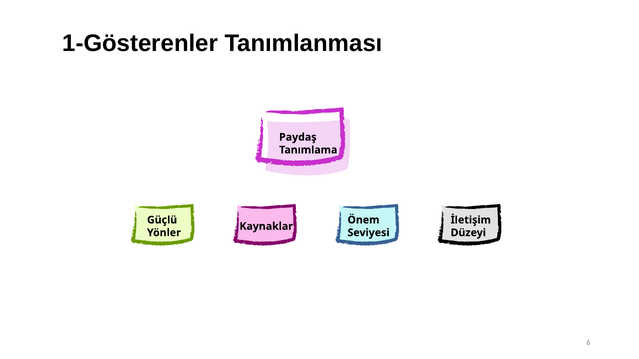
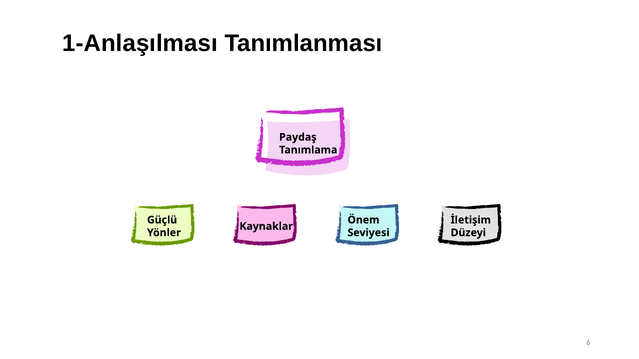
1-Gösterenler: 1-Gösterenler -> 1-Anlaşılması (140, 43)
